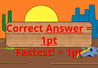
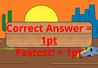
Answer underline: present -> none (65, 28)
